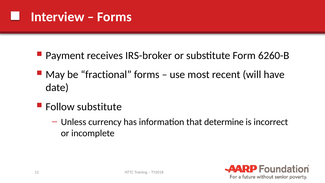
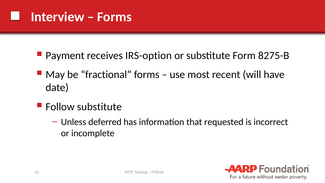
IRS-broker: IRS-broker -> IRS-option (149, 55)
6260-B: 6260-B -> 8275-B (274, 55)
currency: currency -> deferred (105, 122)
determine: determine -> requested (224, 122)
